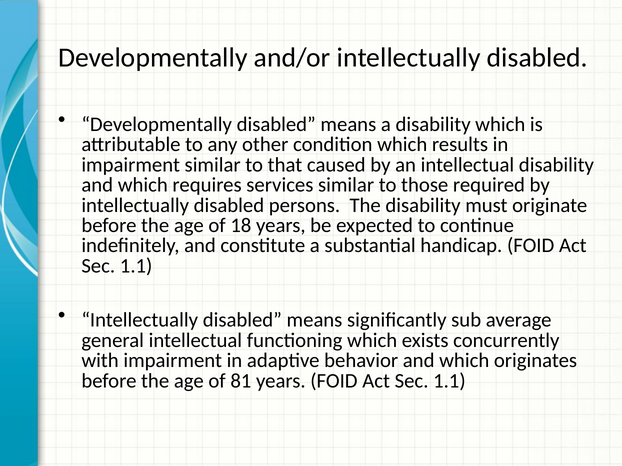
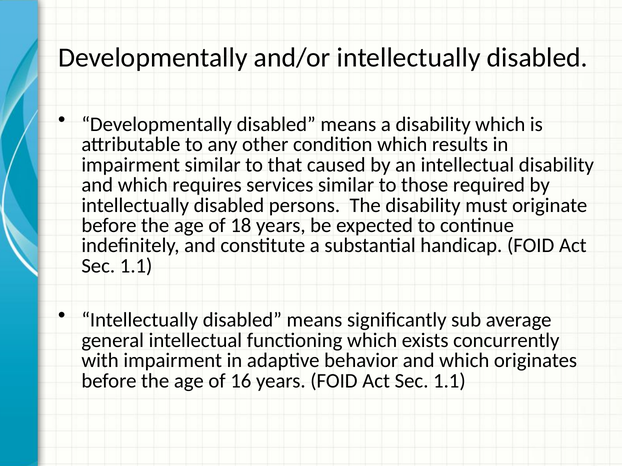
81: 81 -> 16 (241, 381)
